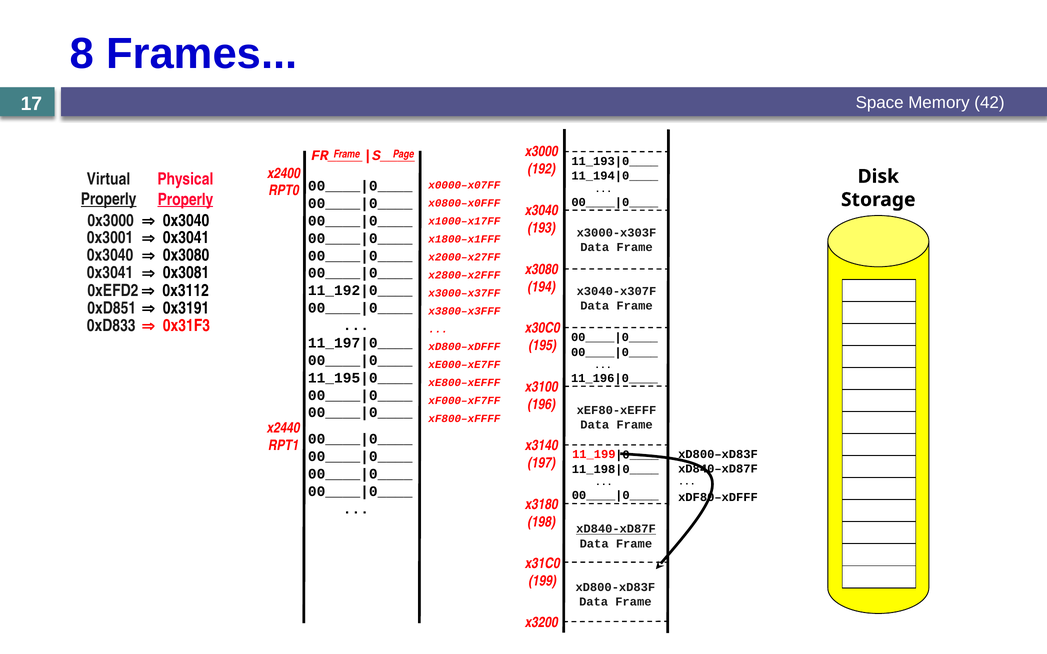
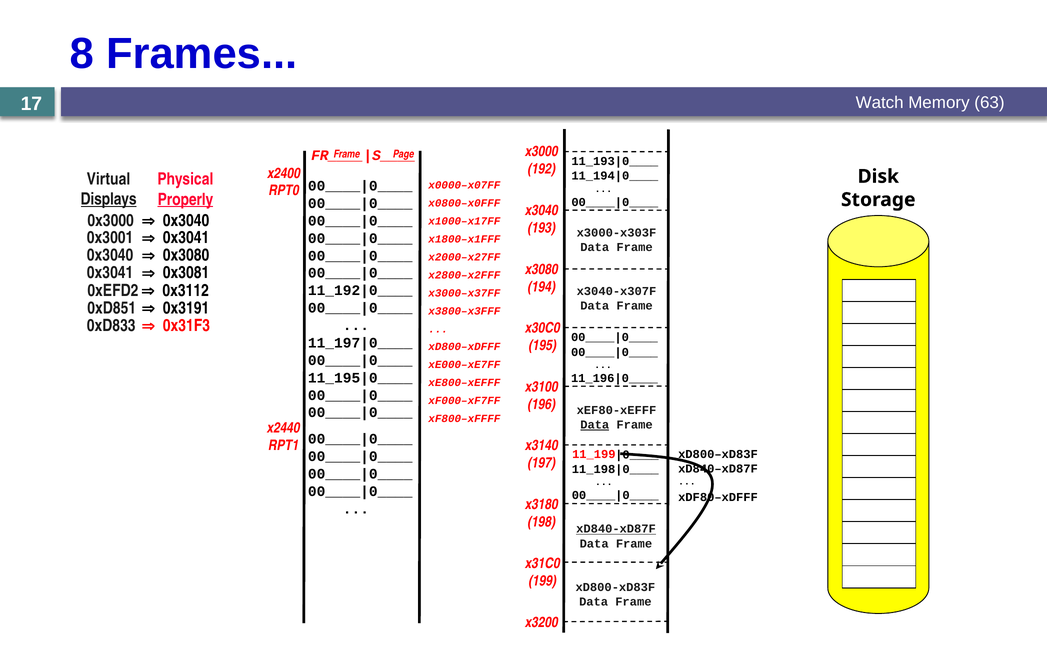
Space: Space -> Watch (880, 103)
42: 42 -> 63 (989, 103)
Properly: Properly -> Displays (109, 199)
Data underline: none -> present (595, 425)
